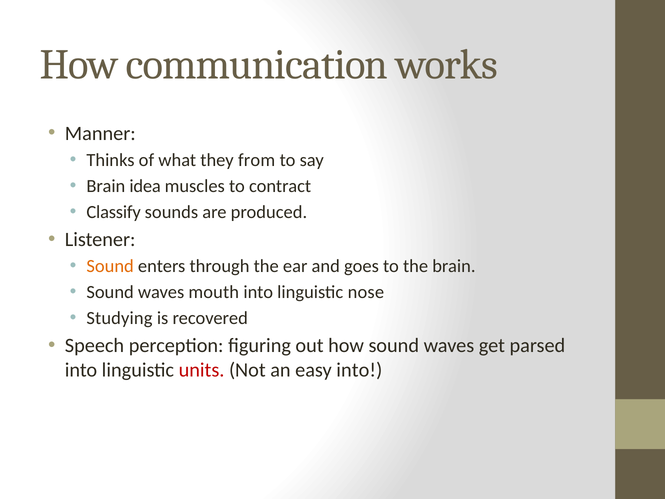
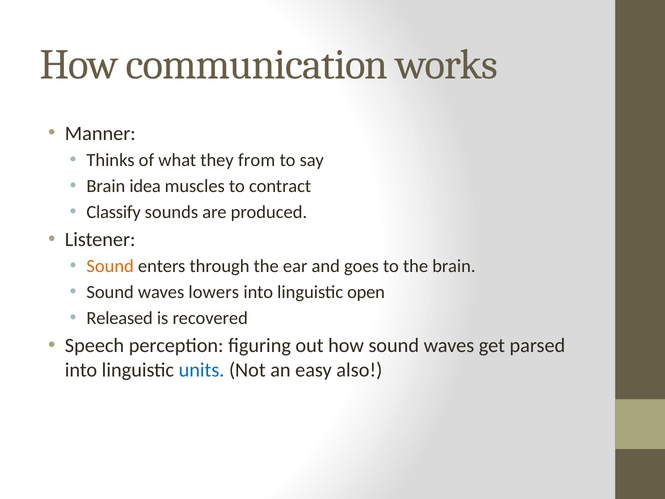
mouth: mouth -> lowers (214, 292)
nose: nose -> open (366, 292)
Studying: Studying -> Released (120, 318)
units colour: red -> blue (202, 370)
easy into: into -> also (359, 370)
